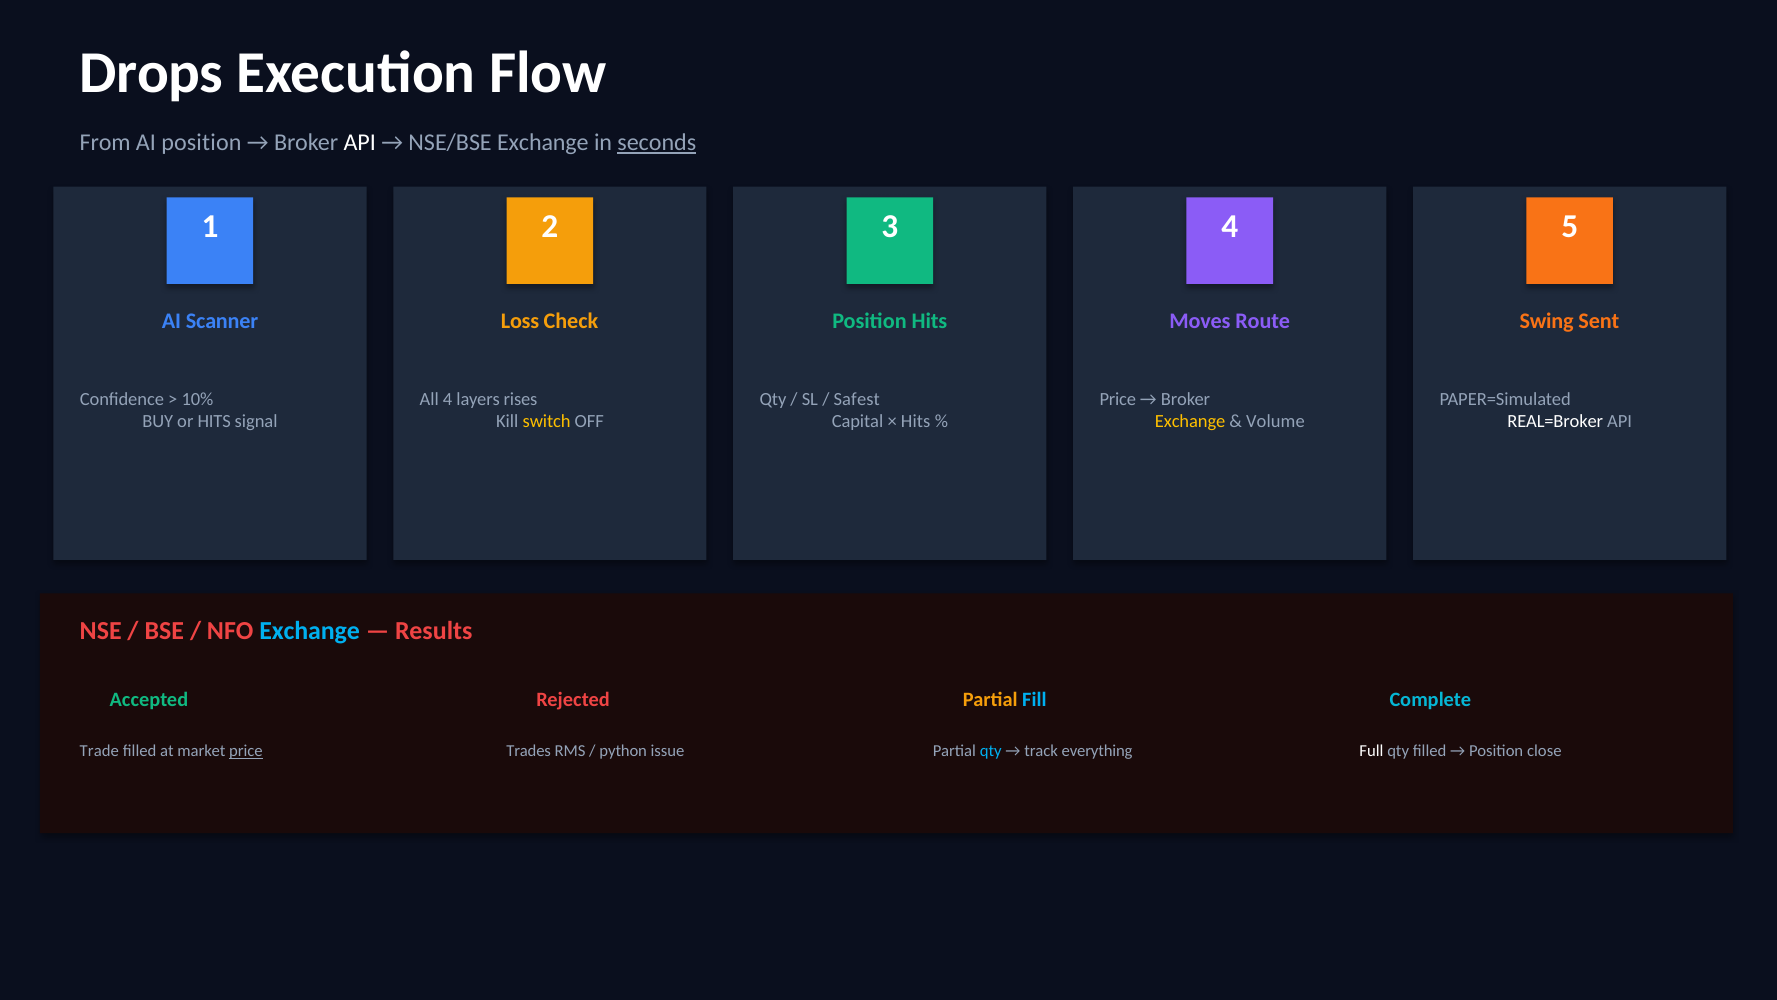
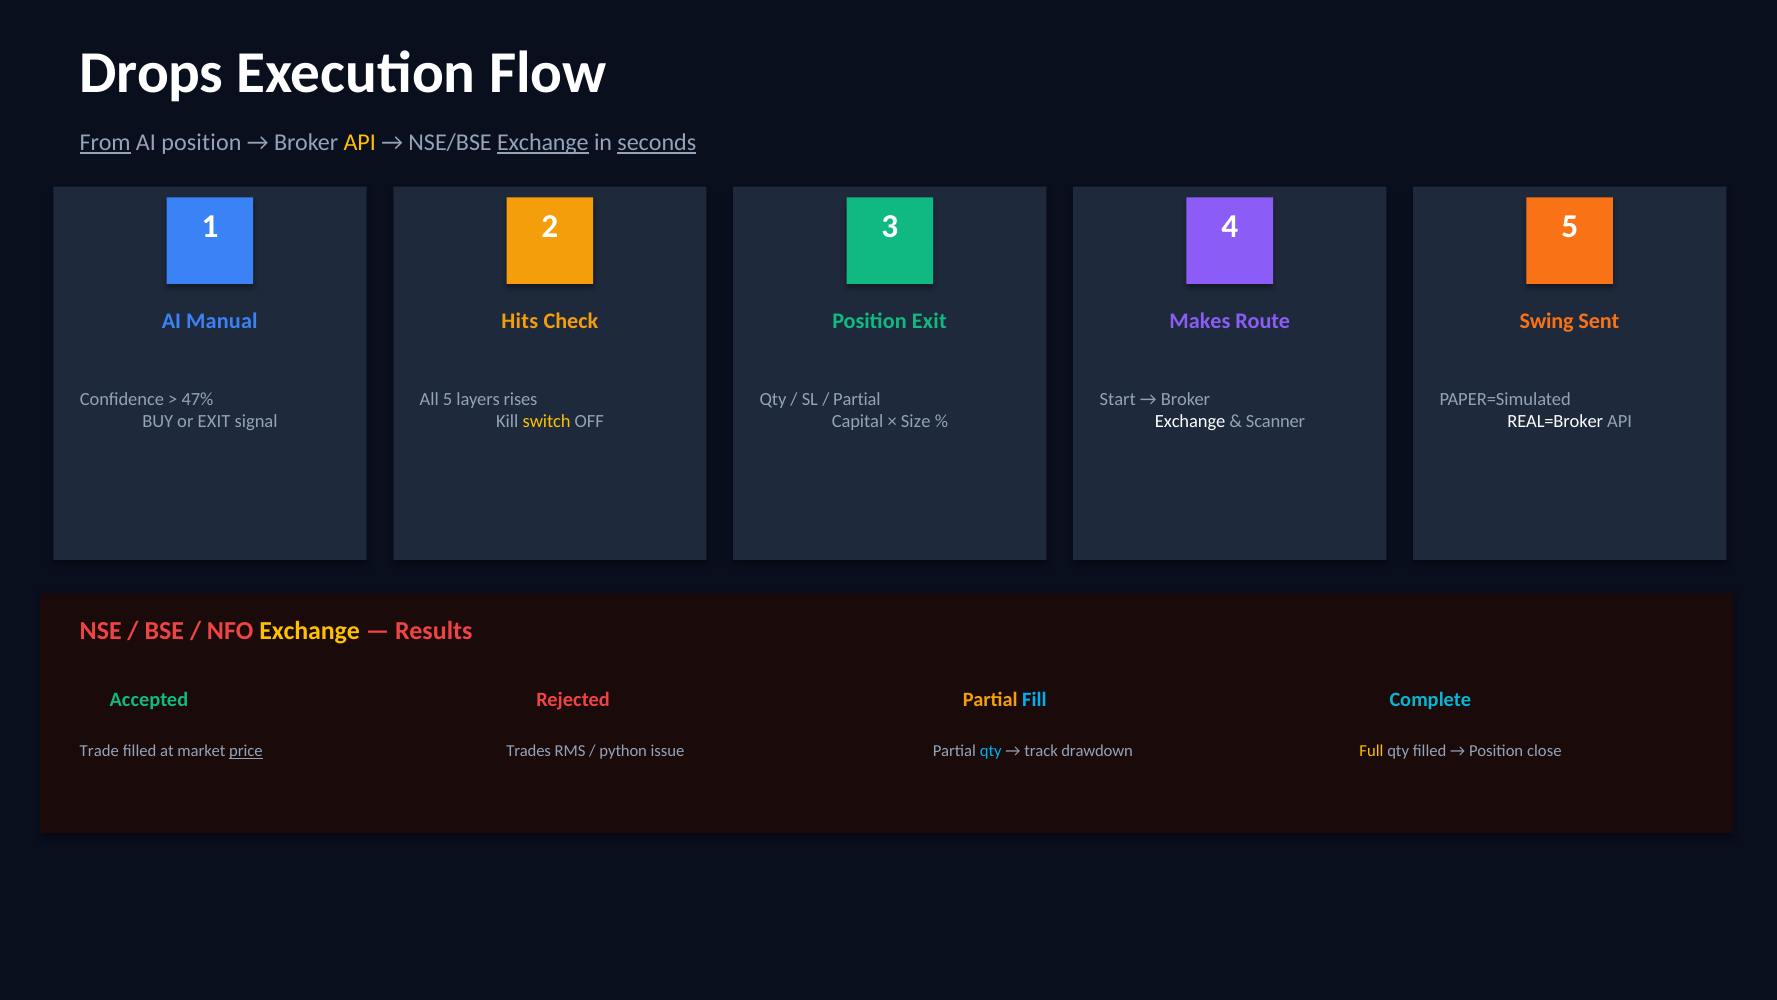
From underline: none -> present (105, 143)
API colour: white -> yellow (360, 143)
Exchange underline: none -> present (543, 143)
Scanner: Scanner -> Manual (222, 321)
Loss: Loss -> Hits (520, 321)
Position Hits: Hits -> Exit (929, 321)
Moves: Moves -> Makes (1200, 321)
10%: 10% -> 47% (197, 399)
All 4: 4 -> 5 (447, 399)
Safest: Safest -> Partial (857, 399)
Price: Price -> Start (1118, 399)
or HITS: HITS -> EXIT (214, 421)
Hits: Hits -> Size (916, 421)
Exchange colour: yellow -> white (1190, 421)
Volume: Volume -> Scanner (1276, 421)
Exchange colour: light blue -> yellow (310, 630)
everything: everything -> drawdown (1097, 751)
Full colour: white -> yellow (1372, 751)
